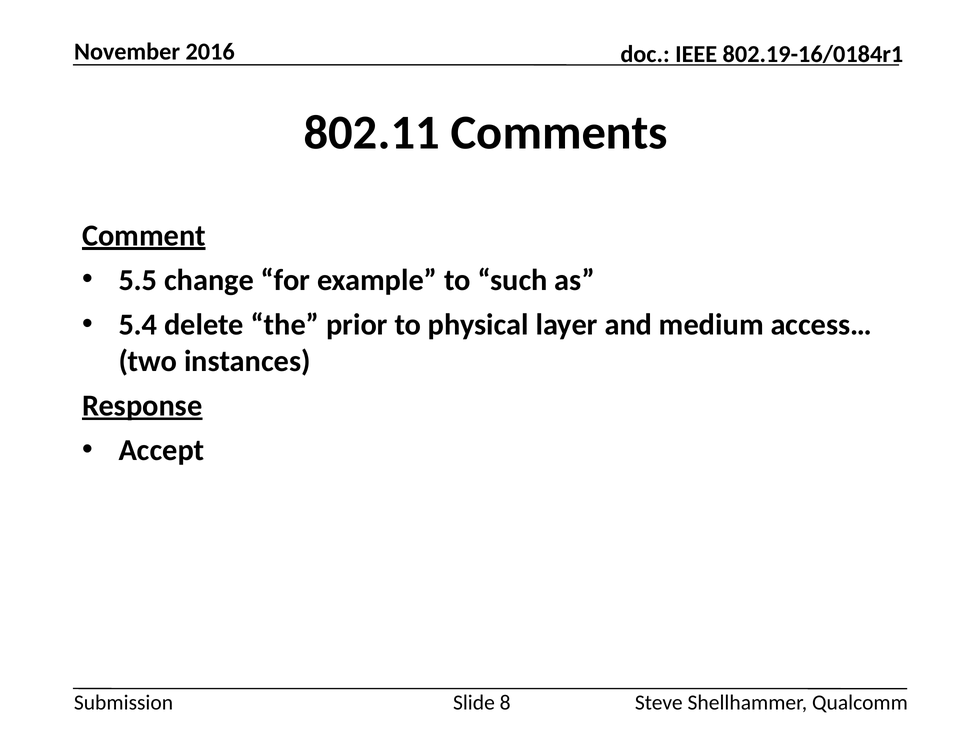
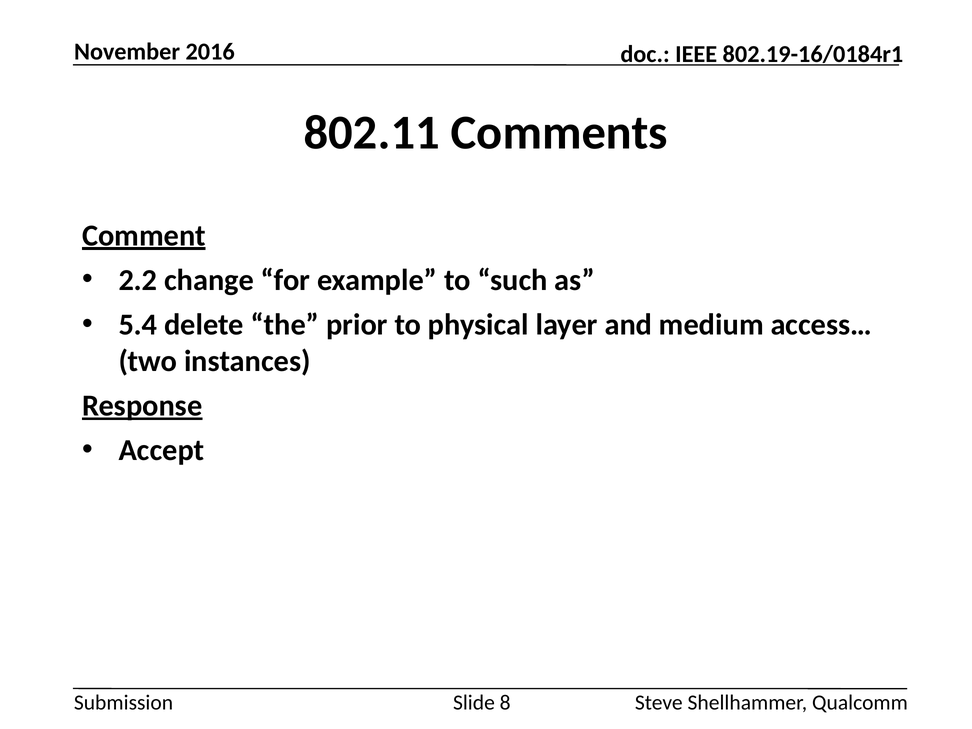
5.5: 5.5 -> 2.2 (138, 280)
